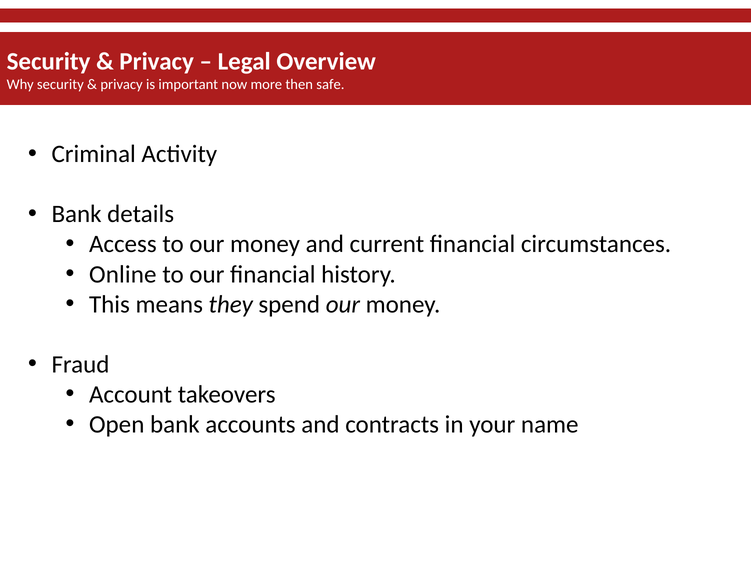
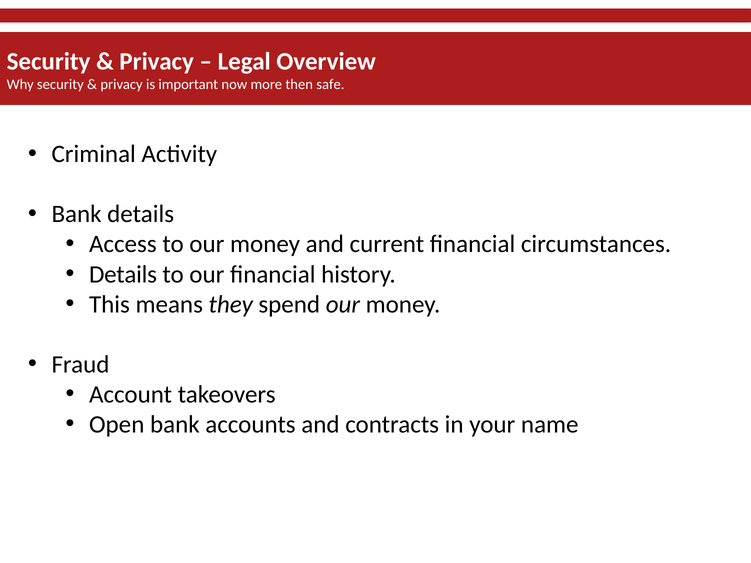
Online: Online -> Details (123, 274)
